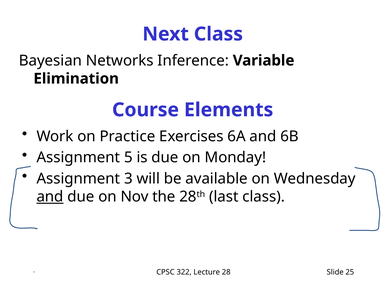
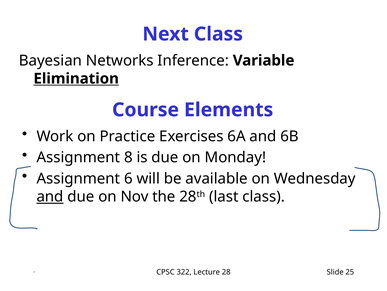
Elimination underline: none -> present (76, 78)
5: 5 -> 8 (128, 157)
3: 3 -> 6 (128, 178)
